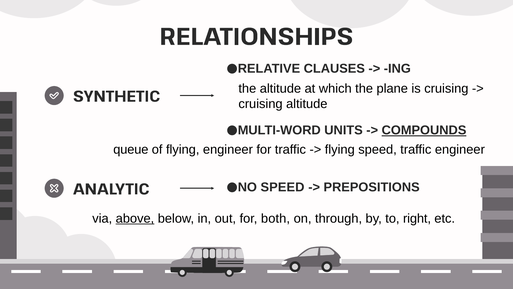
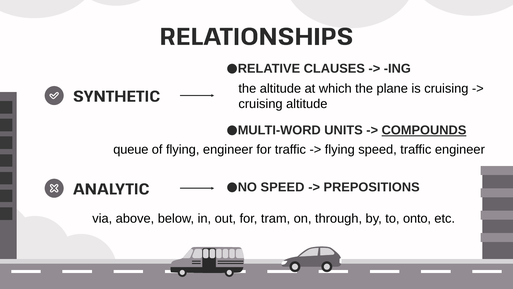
above underline: present -> none (135, 218)
both: both -> tram (276, 218)
right: right -> onto (417, 218)
